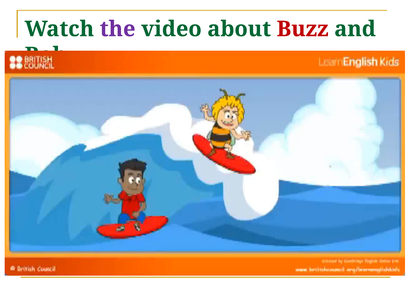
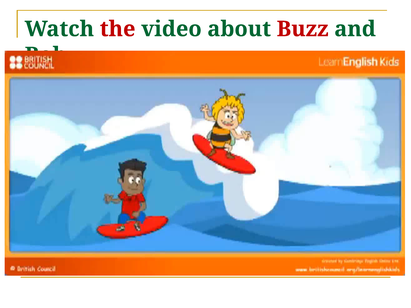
the colour: purple -> red (118, 29)
